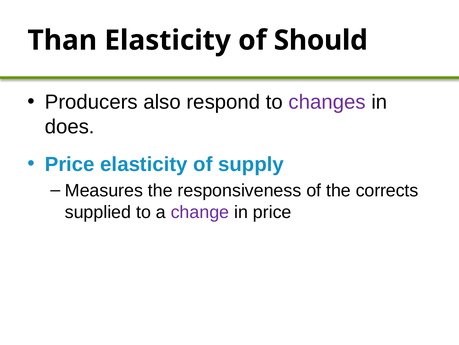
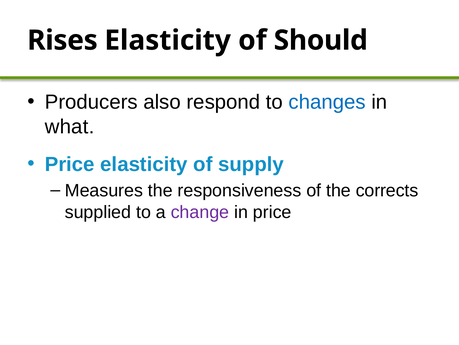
Than: Than -> Rises (62, 40)
changes colour: purple -> blue (327, 102)
does: does -> what (70, 126)
